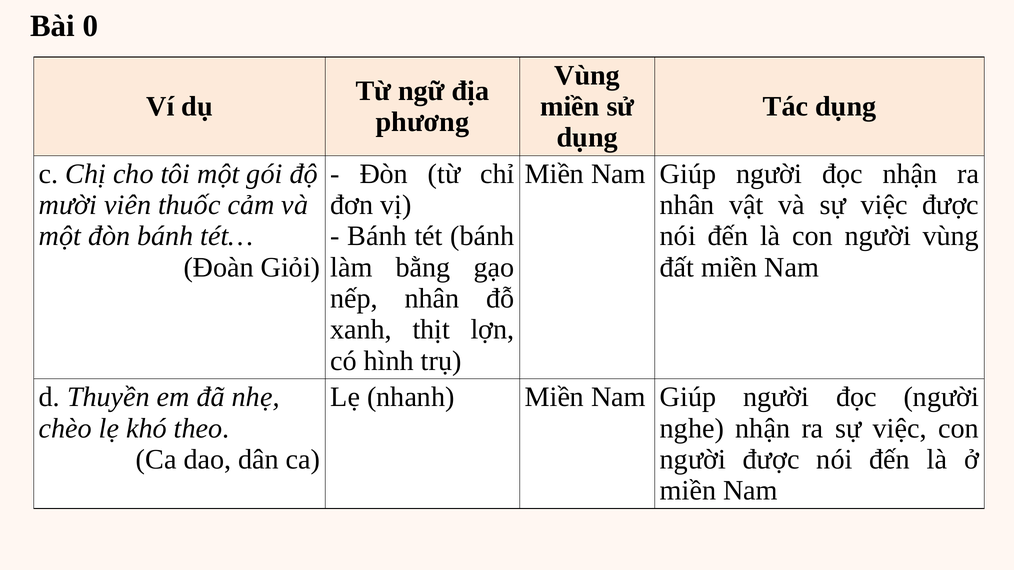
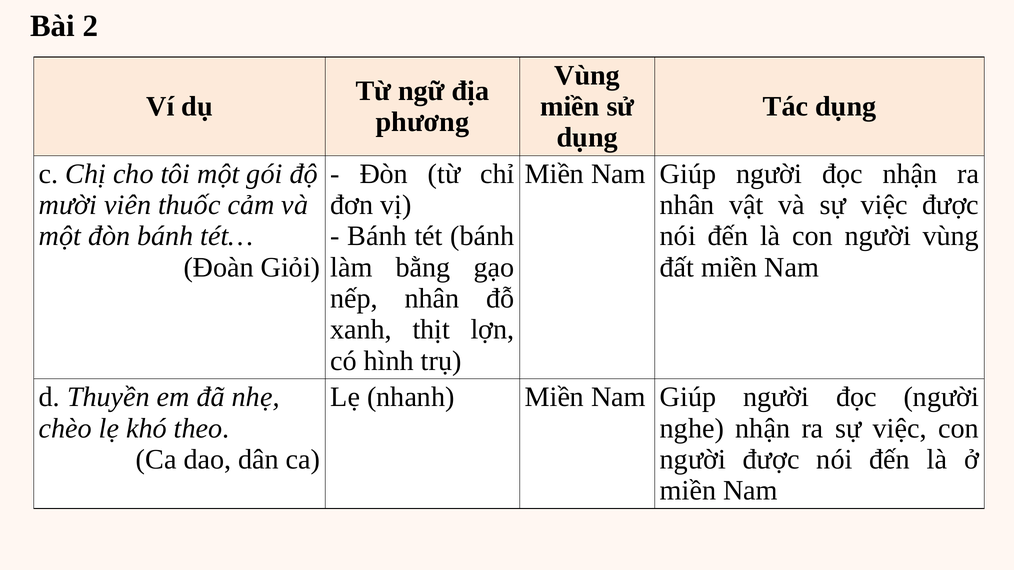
0: 0 -> 2 (91, 26)
